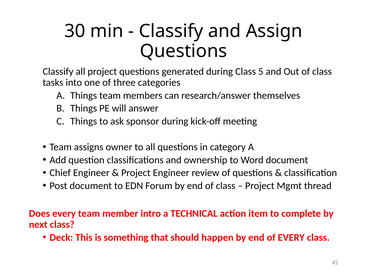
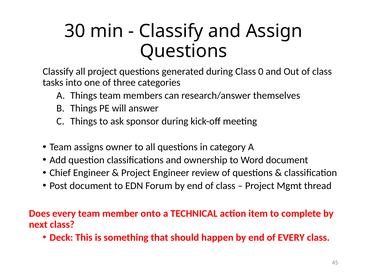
5: 5 -> 0 (261, 72)
intro: intro -> onto (151, 214)
